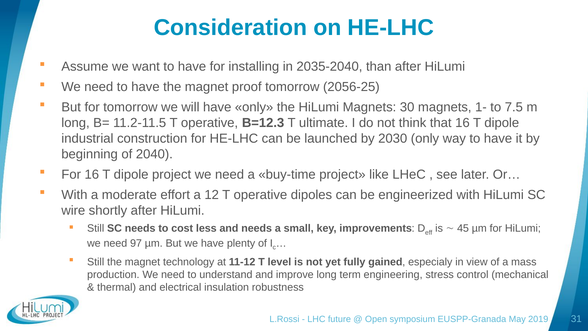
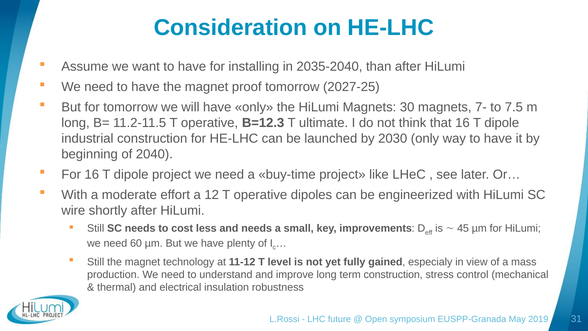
2056-25: 2056-25 -> 2027-25 (351, 87)
1-: 1- -> 7- (481, 107)
97: 97 -> 60 (136, 243)
term engineering: engineering -> construction (393, 274)
